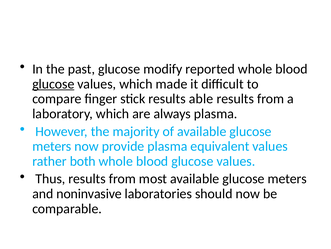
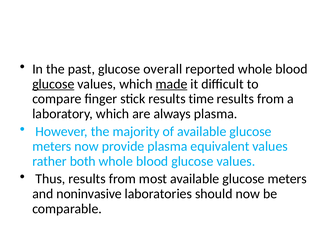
modify: modify -> overall (163, 69)
made underline: none -> present (172, 84)
able: able -> time (201, 99)
